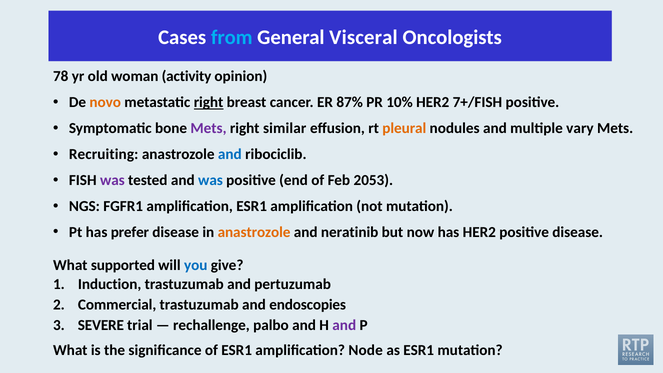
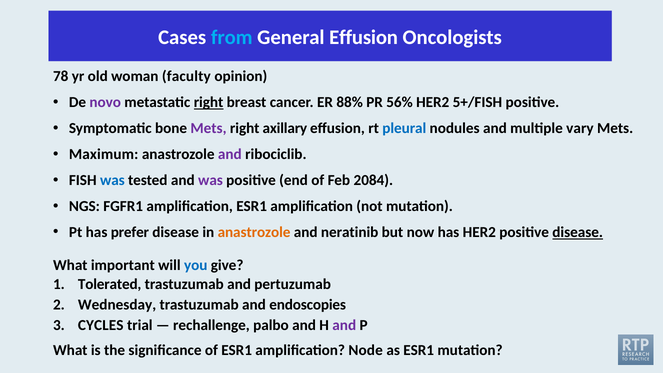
General Visceral: Visceral -> Effusion (364, 37)
activity: activity -> faculty (186, 76)
novo colour: orange -> purple (105, 102)
87%: 87% -> 88% (350, 102)
10%: 10% -> 56% (400, 102)
7+/FISH: 7+/FISH -> 5+/FISH (477, 102)
similar: similar -> axillary (285, 128)
pleural colour: orange -> blue (404, 128)
Recruiting: Recruiting -> Maximum (104, 154)
and colour: blue -> purple (230, 154)
was colour: purple -> blue (112, 180)
was colour: blue -> purple (210, 180)
2053: 2053 -> 2084 (373, 180)
disease underline: none -> present (578, 232)
supported: supported -> important (123, 265)
Induction: Induction -> Tolerated (110, 284)
Commercial: Commercial -> Wednesday (117, 305)
SEVERE: SEVERE -> CYCLES (101, 325)
